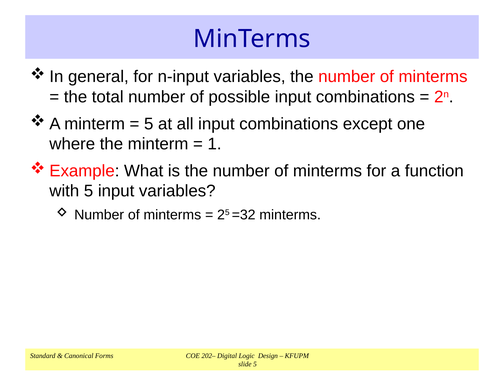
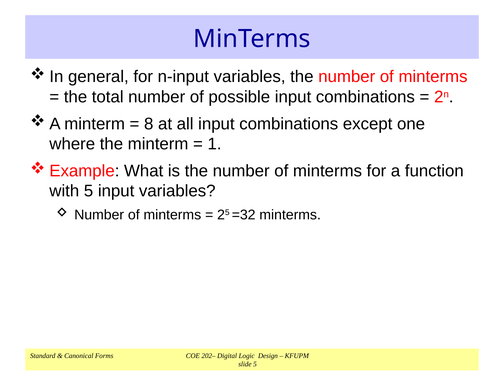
5: 5 -> 8 (149, 124)
